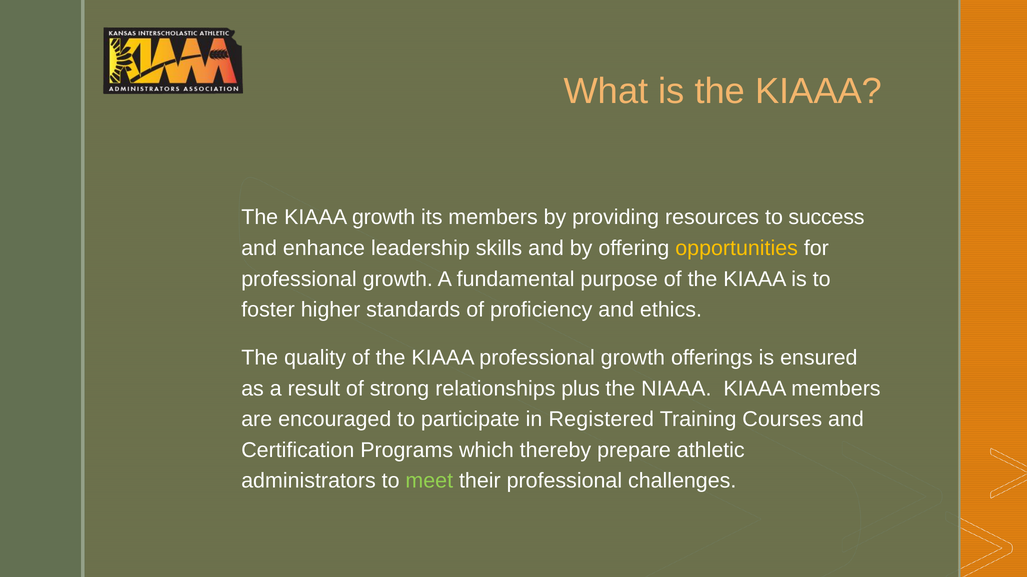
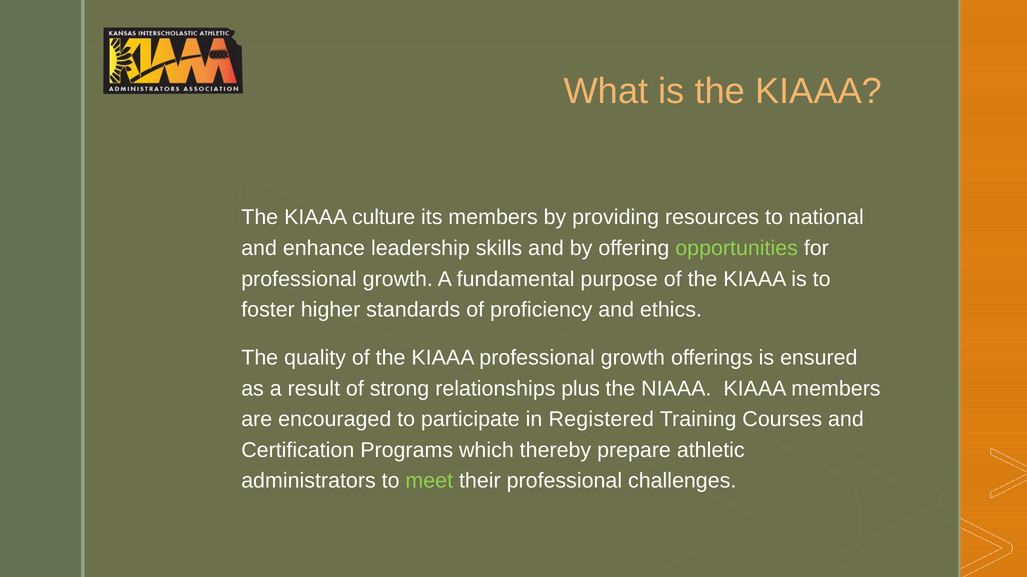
KIAAA growth: growth -> culture (384, 218)
success: success -> national (826, 218)
opportunities colour: yellow -> light green (737, 248)
